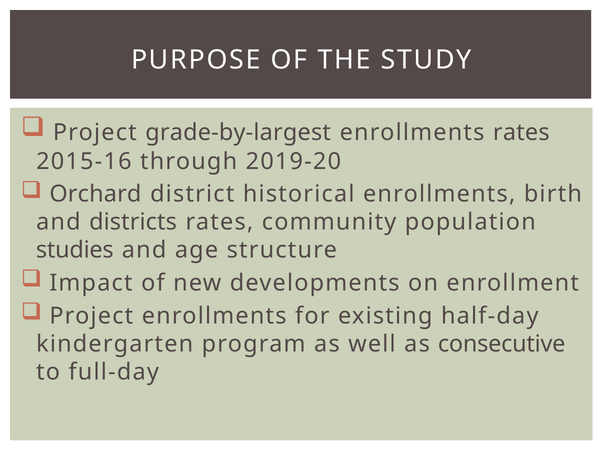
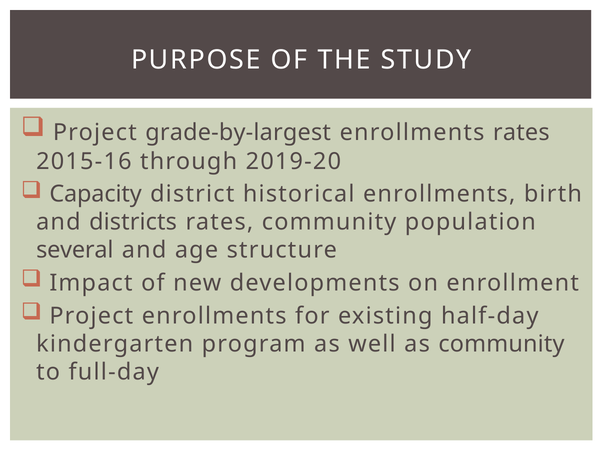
Orchard: Orchard -> Capacity (96, 194)
studies: studies -> several (75, 250)
as consecutive: consecutive -> community (501, 344)
